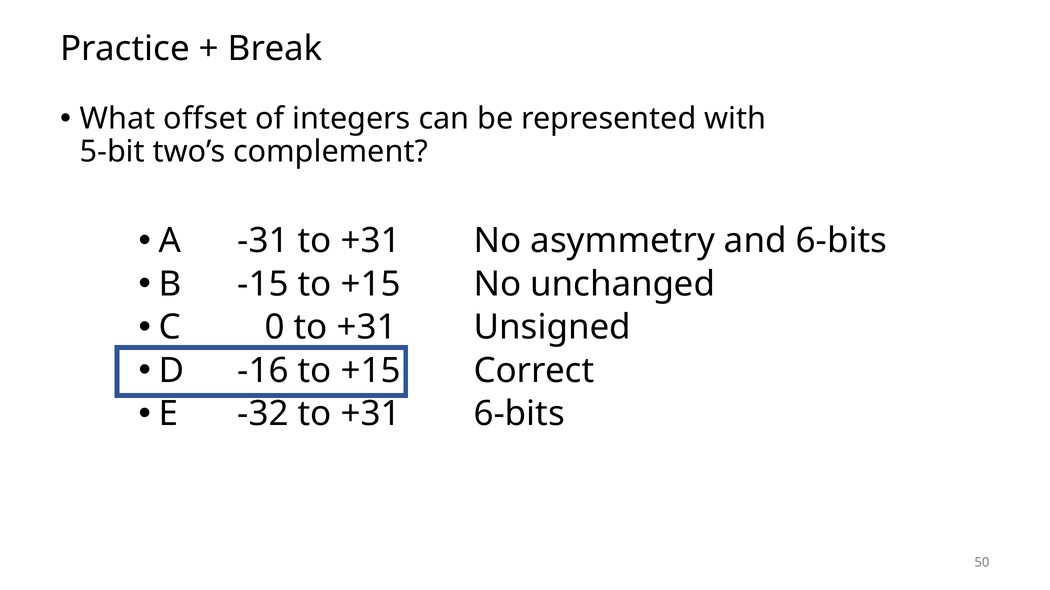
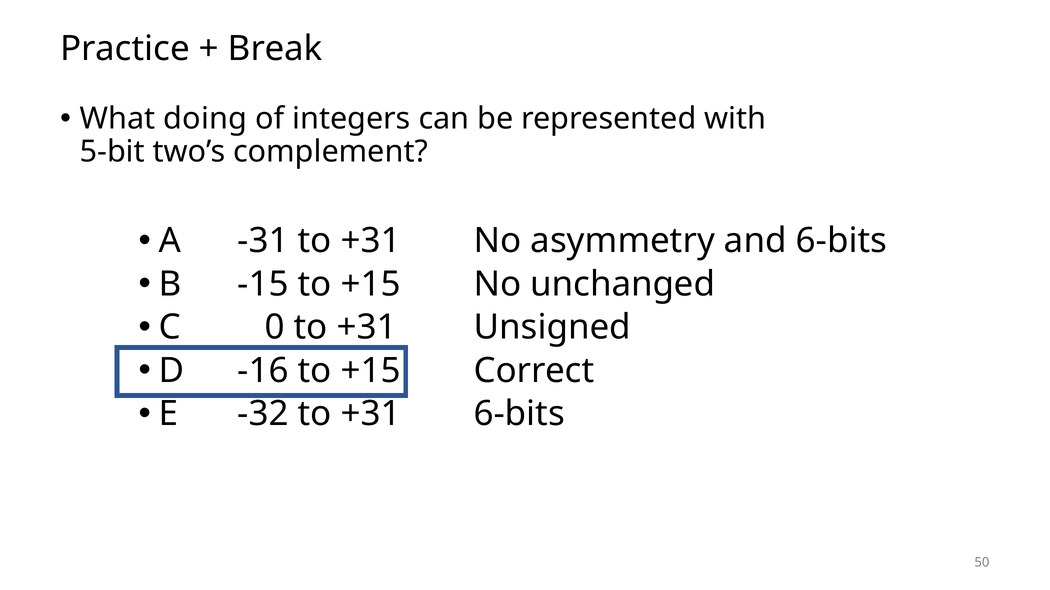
offset: offset -> doing (205, 119)
